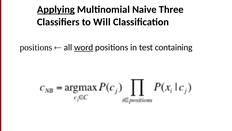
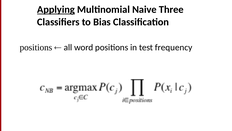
Will: Will -> Bias (102, 22)
word underline: present -> none (84, 47)
containing: containing -> frequency (174, 47)
